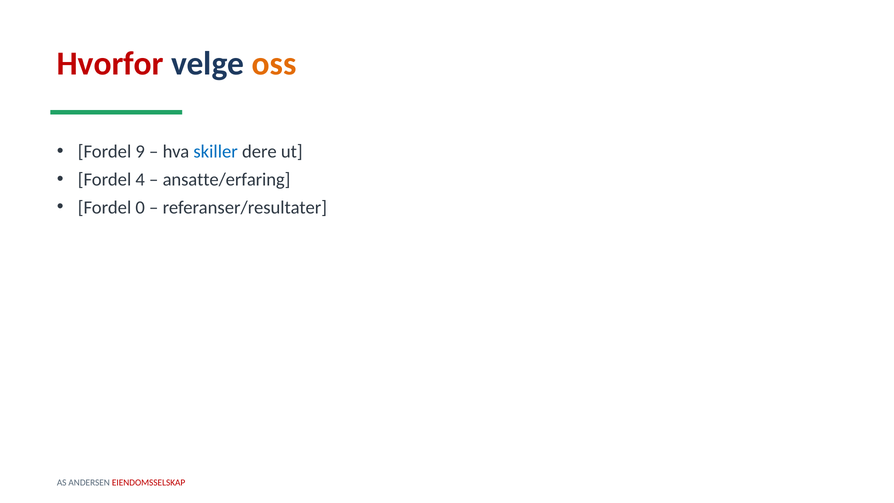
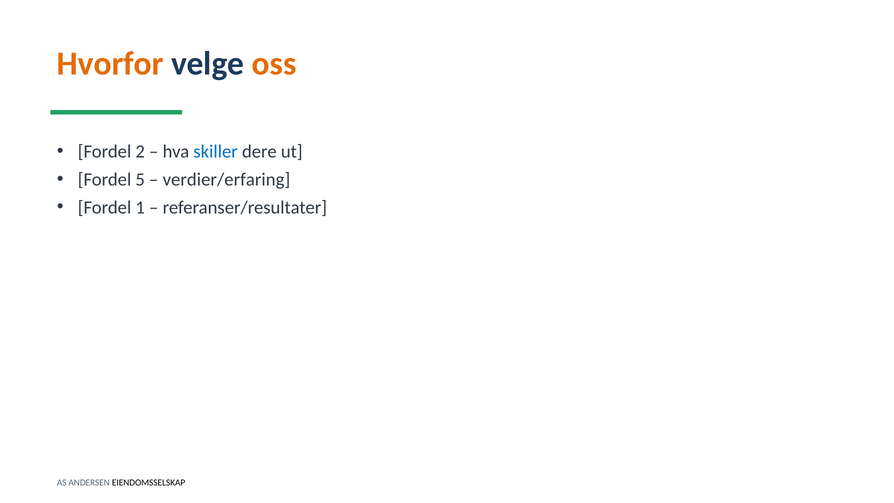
Hvorfor colour: red -> orange (110, 64)
9: 9 -> 2 (140, 151)
4: 4 -> 5 (140, 179)
ansatte/erfaring: ansatte/erfaring -> verdier/erfaring (226, 179)
0: 0 -> 1 (140, 207)
EIENDOMSSELSKAP colour: red -> black (149, 483)
